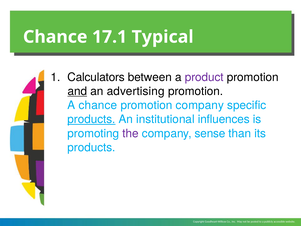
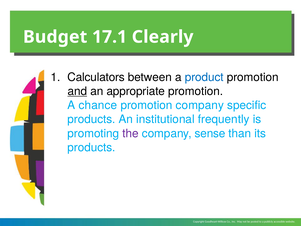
Chance: Chance -> Budget (55, 37)
Typical: Typical -> Clearly (163, 37)
product colour: purple -> blue (204, 77)
advertising: advertising -> appropriate (136, 91)
products underline: present -> none (91, 119)
influences: influences -> frequently (224, 119)
